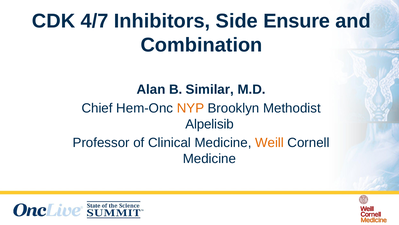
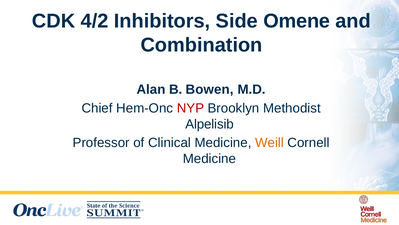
4/7: 4/7 -> 4/2 (95, 21)
Ensure: Ensure -> Omene (297, 21)
Similar: Similar -> Bowen (210, 89)
NYP colour: orange -> red (190, 108)
